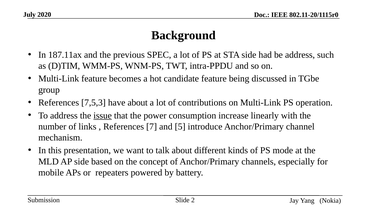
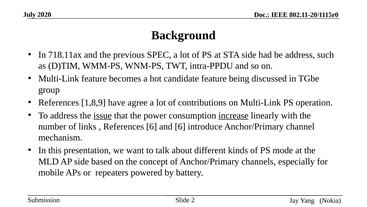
187.11ax: 187.11ax -> 718.11ax (65, 55)
7,5,3: 7,5,3 -> 1,8,9 (94, 102)
have about: about -> agree (138, 102)
increase underline: none -> present (233, 115)
References 7: 7 -> 6 (152, 126)
and 5: 5 -> 6 (180, 126)
